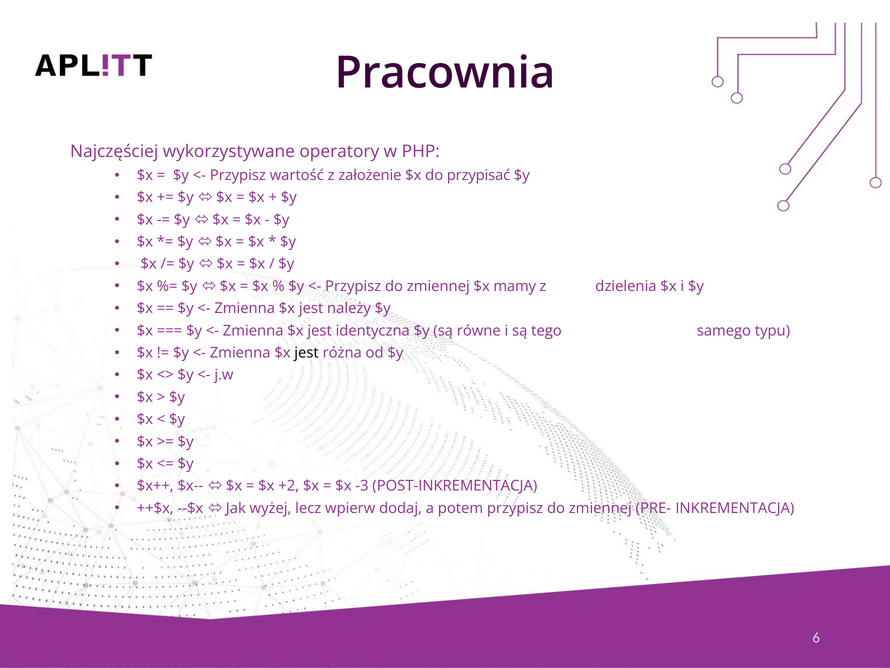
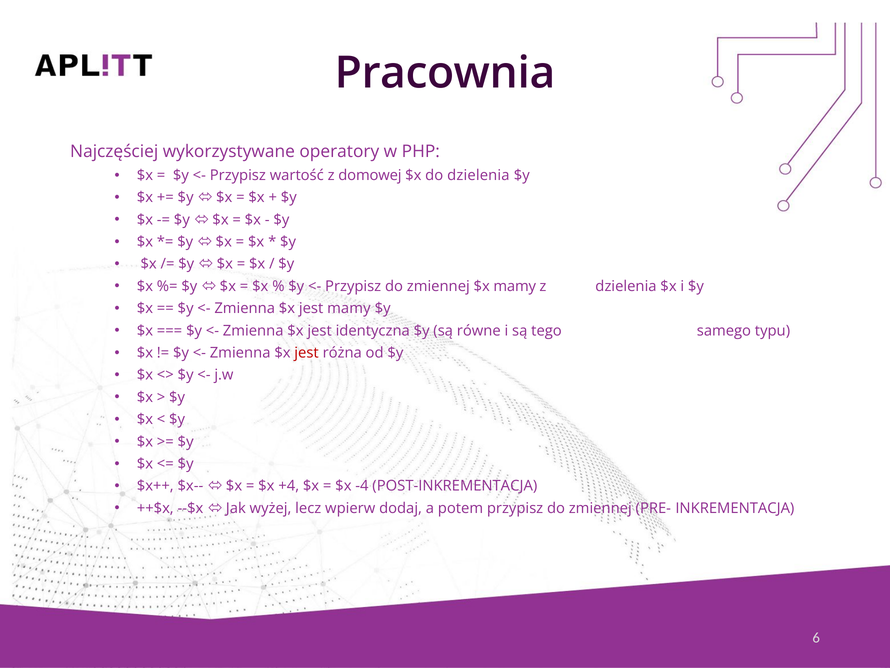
założenie: założenie -> domowej (370, 175)
do przypisać: przypisać -> dzielenia (478, 175)
jest należy: należy -> mamy (349, 308)
jest colour: black -> red (307, 353)
+2: +2 -> +4 (289, 486)
-3: -3 -> -4 (362, 486)
